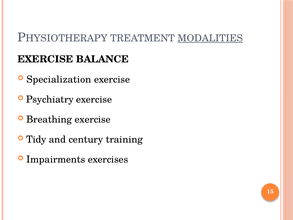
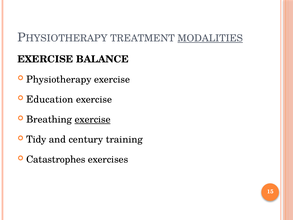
Specialization: Specialization -> Physiotherapy (59, 79)
Psychiatry: Psychiatry -> Education (50, 99)
exercise underline: none -> present (93, 119)
Impairments: Impairments -> Catastrophes (56, 159)
